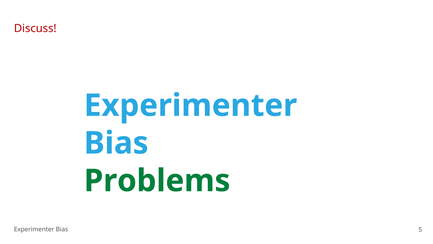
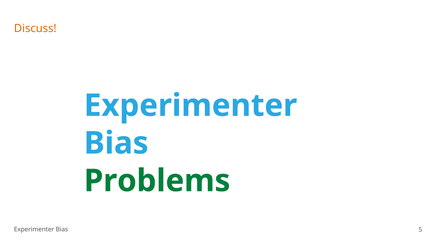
Discuss colour: red -> orange (35, 28)
